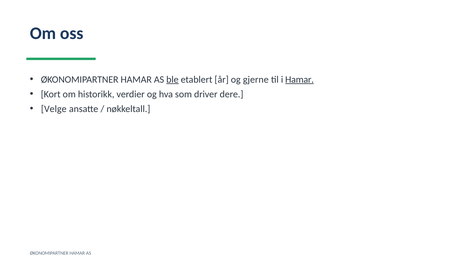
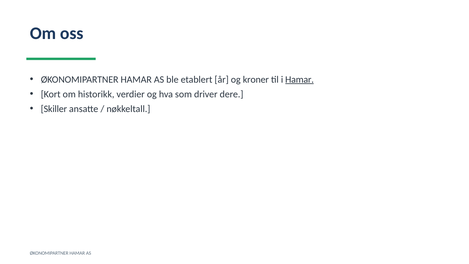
ble underline: present -> none (172, 79)
gjerne: gjerne -> kroner (256, 79)
Velge: Velge -> Skiller (54, 109)
